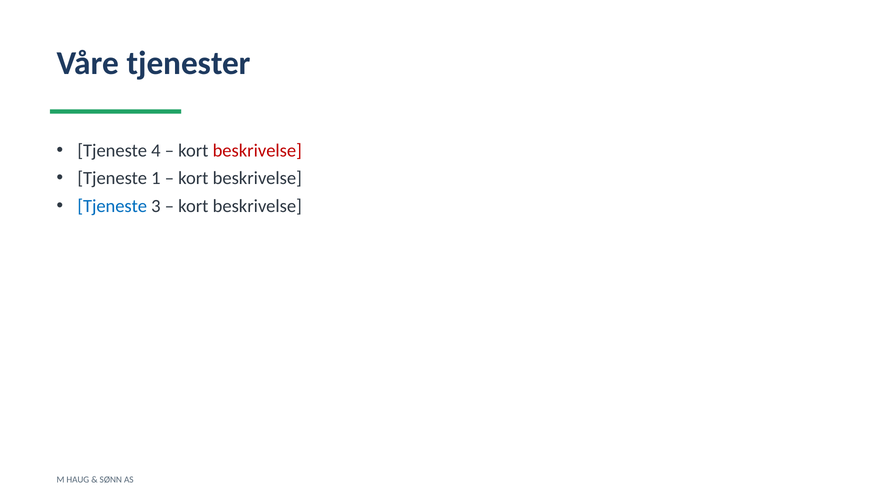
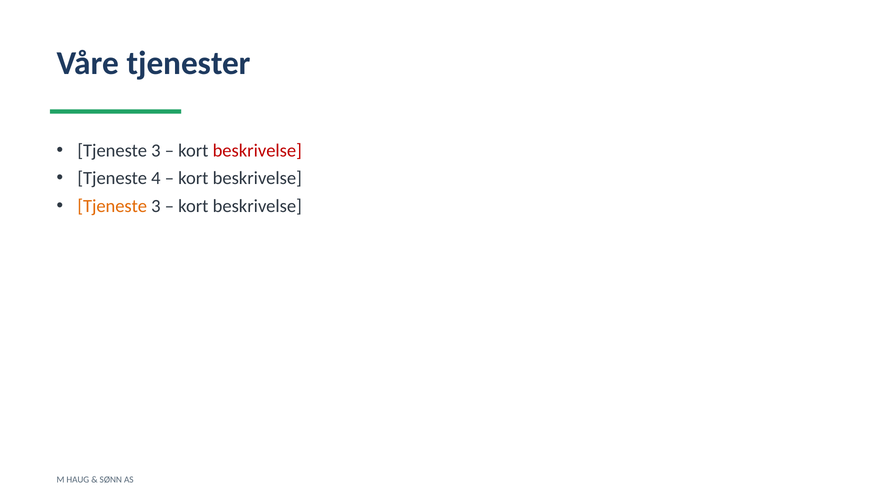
4: 4 -> 3 (156, 151)
1: 1 -> 4 (156, 178)
Tjeneste colour: blue -> orange (112, 206)
